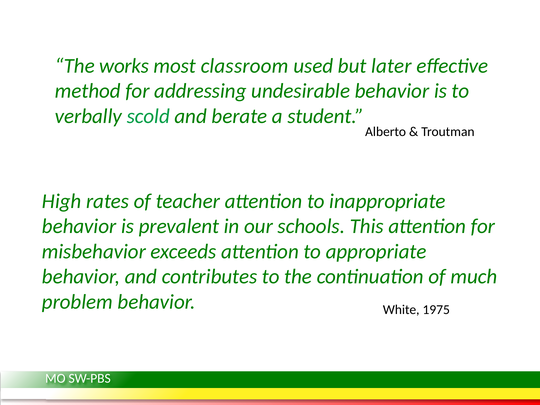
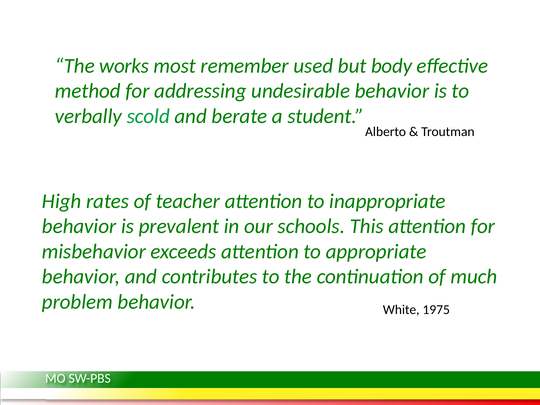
classroom: classroom -> remember (245, 66)
later: later -> body (392, 66)
